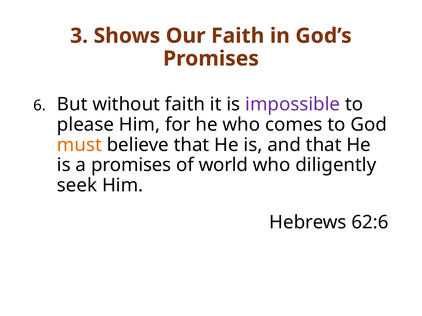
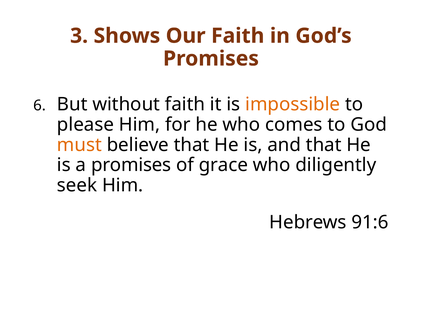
impossible colour: purple -> orange (293, 105)
world: world -> grace (223, 165)
62:6: 62:6 -> 91:6 (370, 223)
